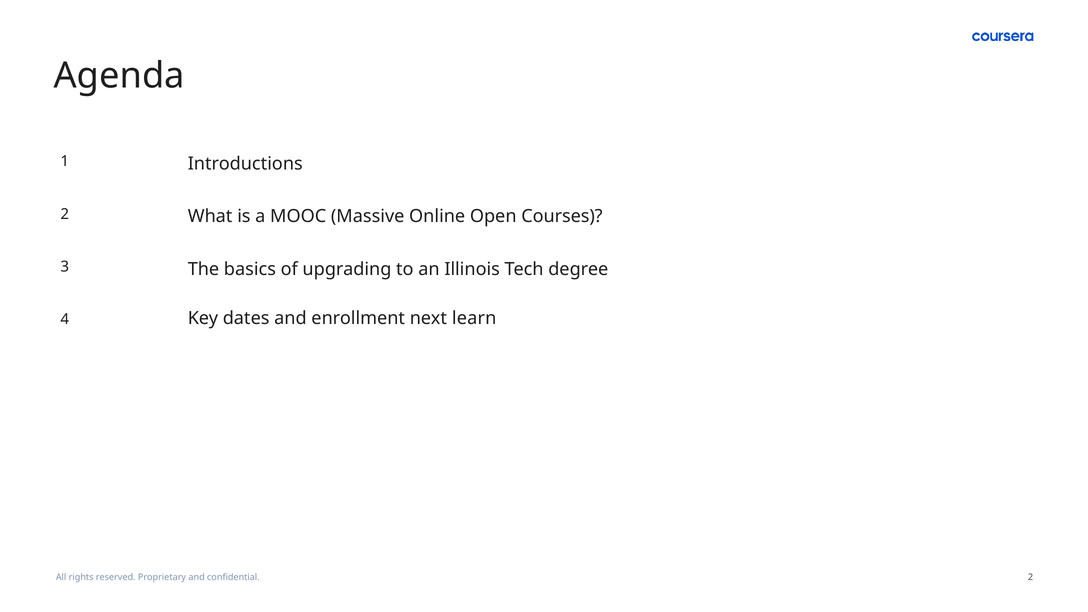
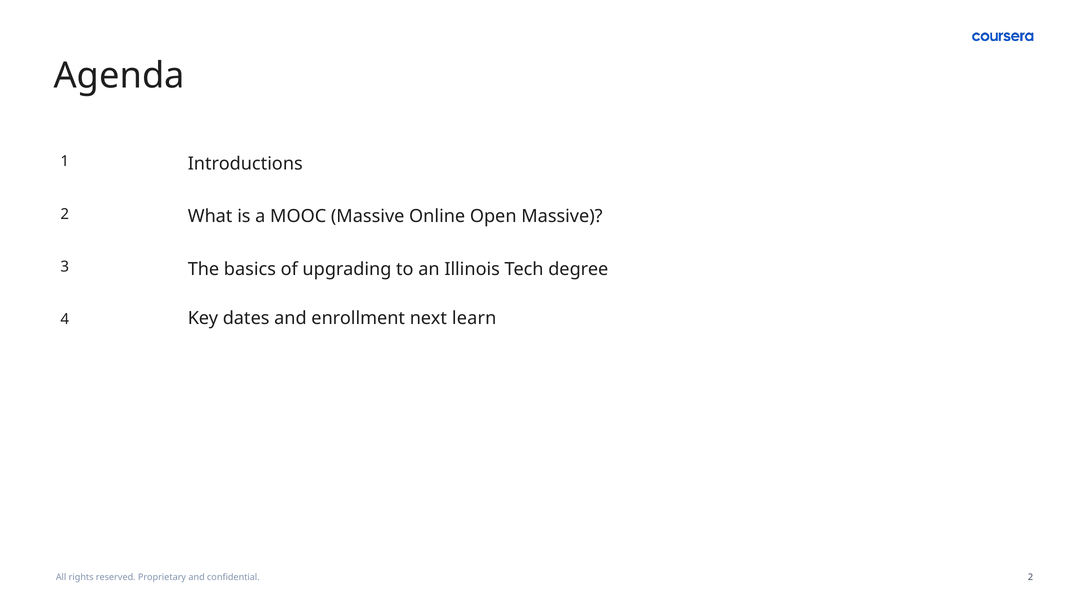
Open Courses: Courses -> Massive (562, 216)
